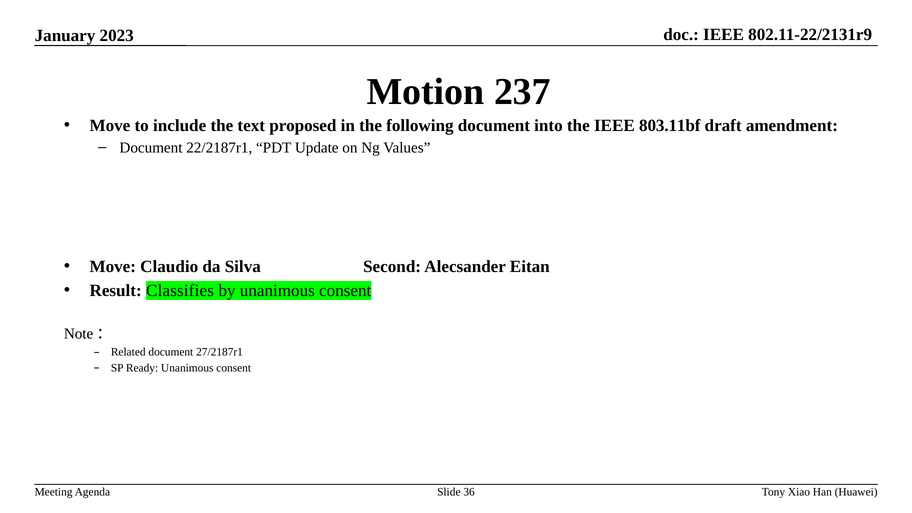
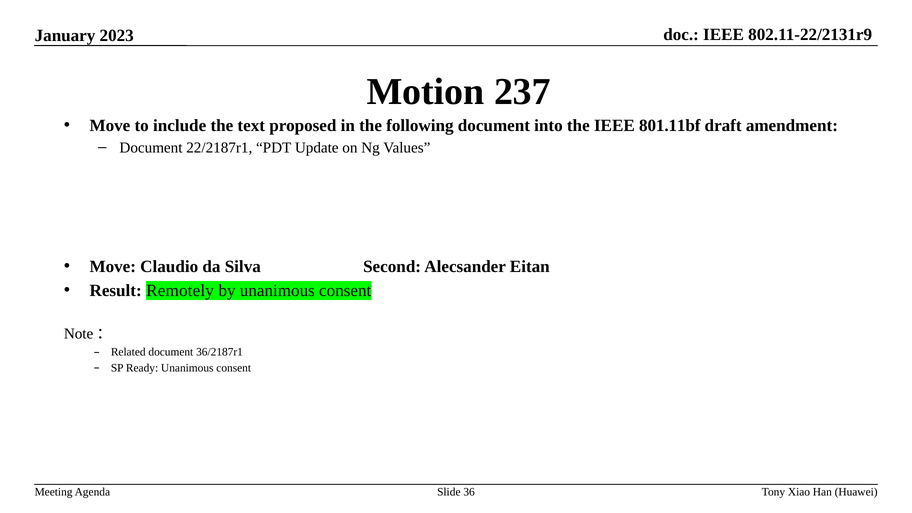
803.11bf: 803.11bf -> 801.11bf (670, 125)
Classifies: Classifies -> Remotely (180, 290)
27/2187r1: 27/2187r1 -> 36/2187r1 (220, 352)
